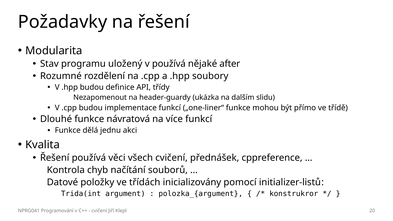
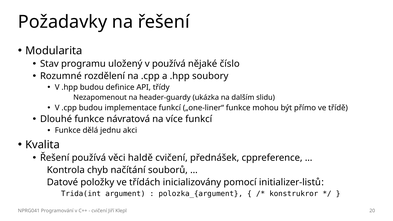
after: after -> číslo (230, 64)
všech: všech -> haldě (140, 158)
